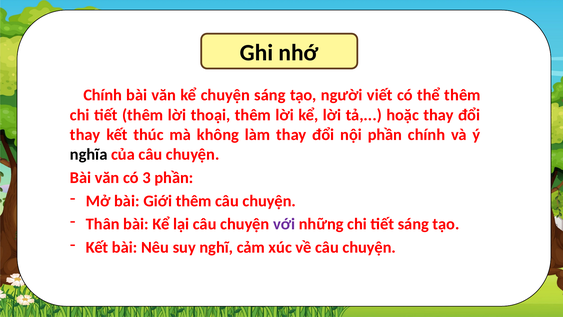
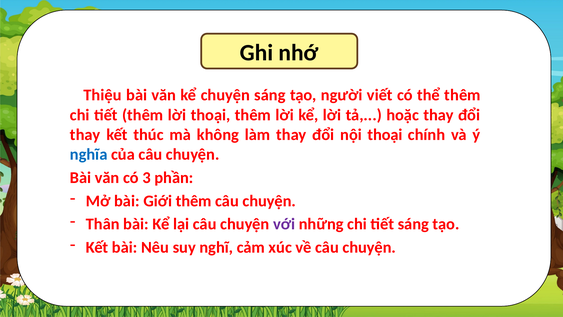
Chính: Chính -> Thiệu (103, 95)
nội phần: phần -> thoại (385, 135)
nghĩa colour: black -> blue (89, 154)
